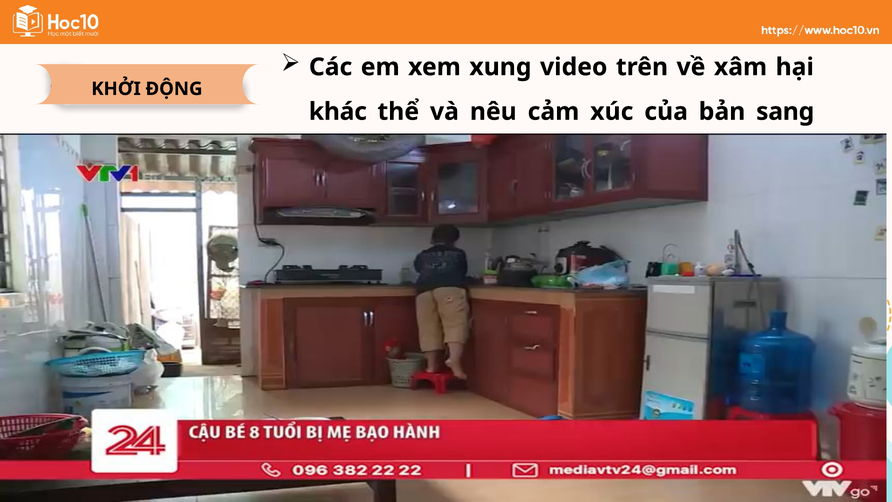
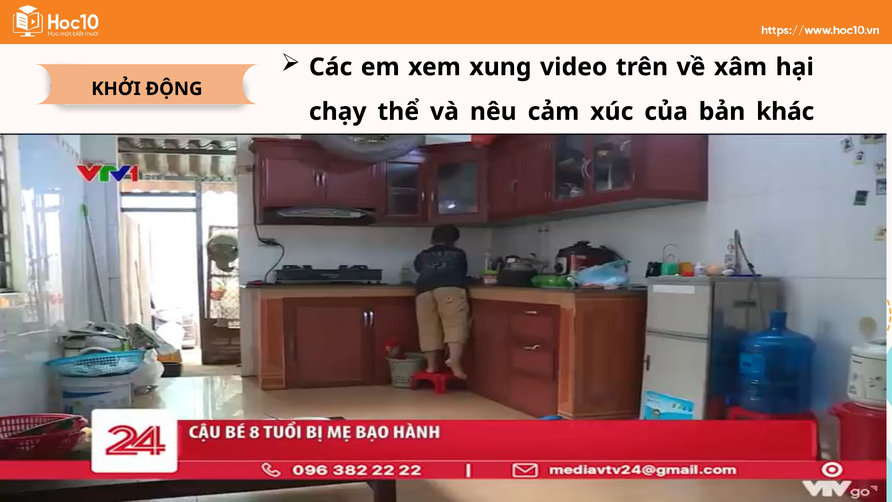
khác: khác -> chạy (338, 112)
sang: sang -> khác (785, 112)
